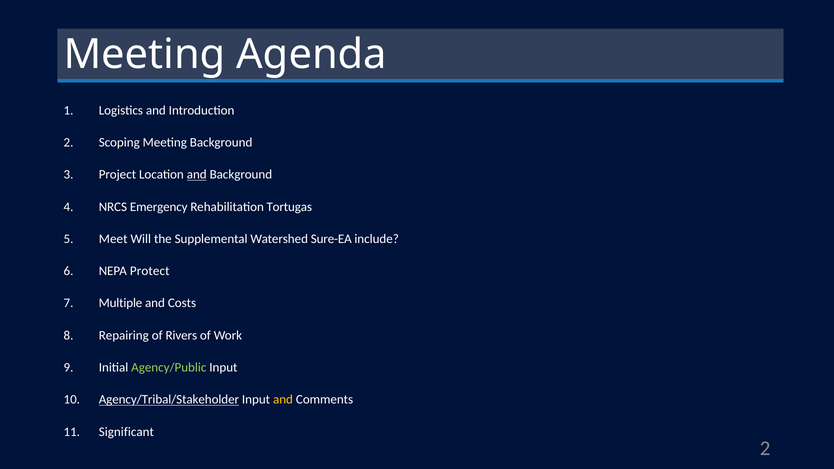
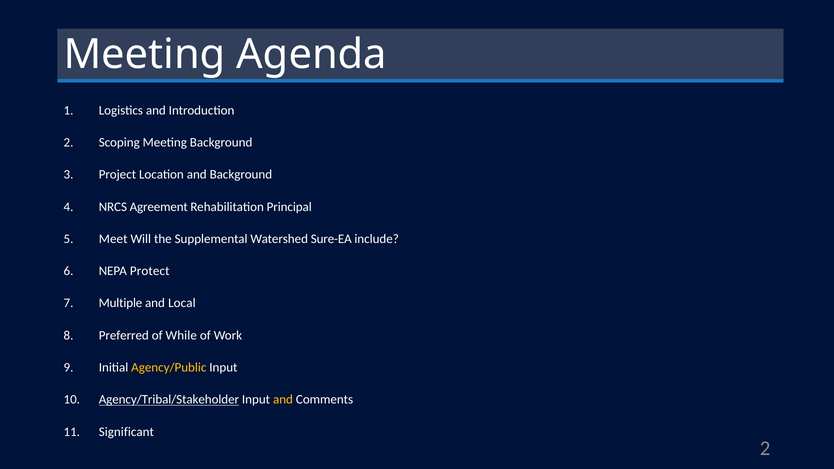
and underline: present -> none (197, 175)
Emergency: Emergency -> Agreement (159, 207)
Tortugas: Tortugas -> Principal (289, 207)
Costs: Costs -> Local (182, 303)
Repairing: Repairing -> Preferred (124, 335)
Rivers: Rivers -> While (181, 335)
Agency/Public colour: light green -> yellow (169, 368)
